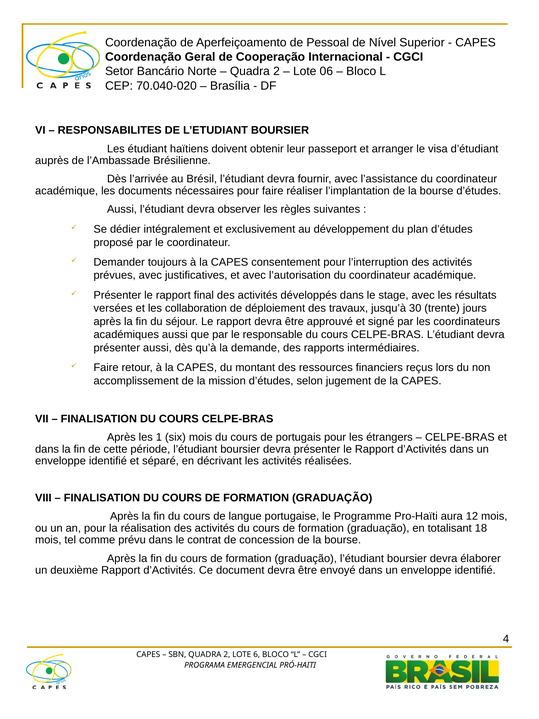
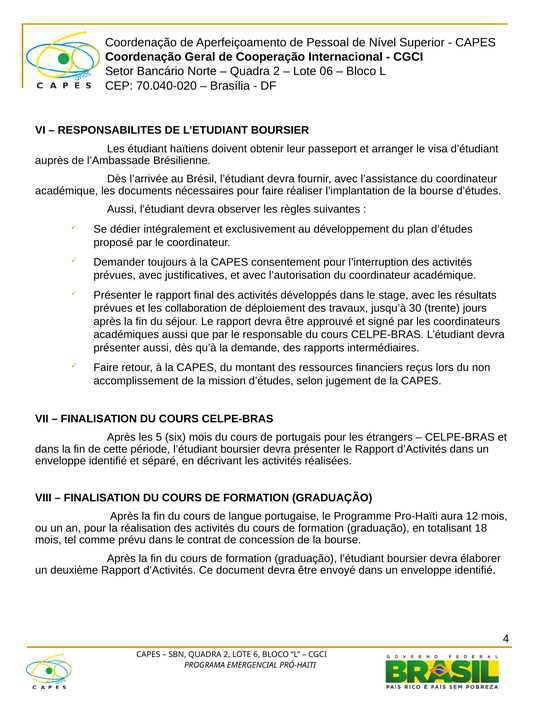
versées: versées -> prévues (113, 308)
1: 1 -> 5 (159, 437)
